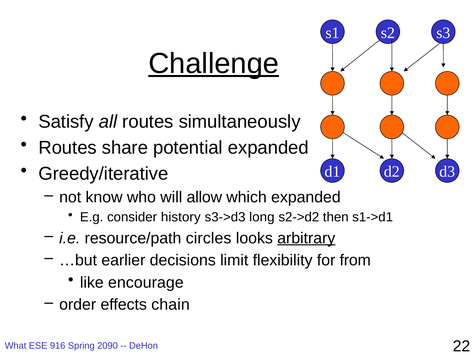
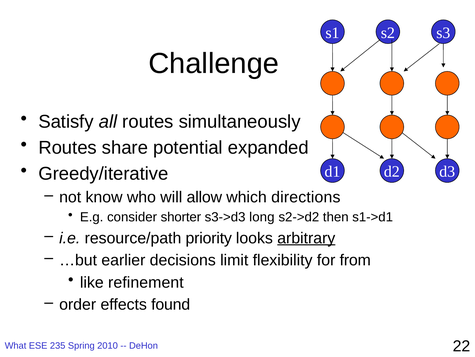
Challenge underline: present -> none (214, 63)
which expanded: expanded -> directions (306, 197)
history: history -> shorter (181, 217)
circles: circles -> priority (209, 238)
encourage: encourage -> refinement (146, 282)
chain: chain -> found (171, 304)
916: 916 -> 235 (58, 345)
2090: 2090 -> 2010 (108, 345)
